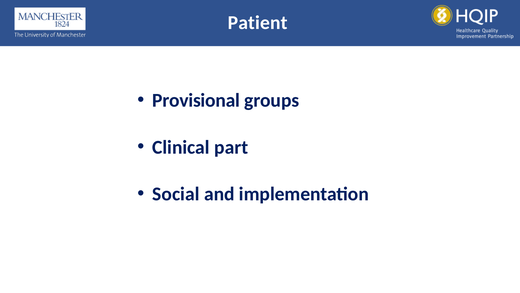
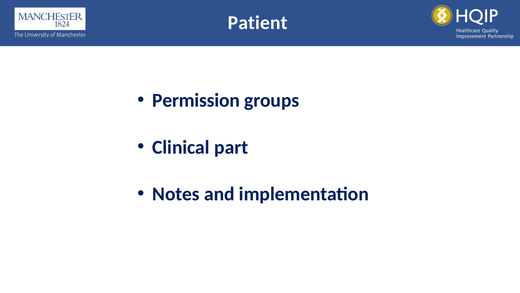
Provisional: Provisional -> Permission (196, 100)
Social: Social -> Notes (176, 194)
